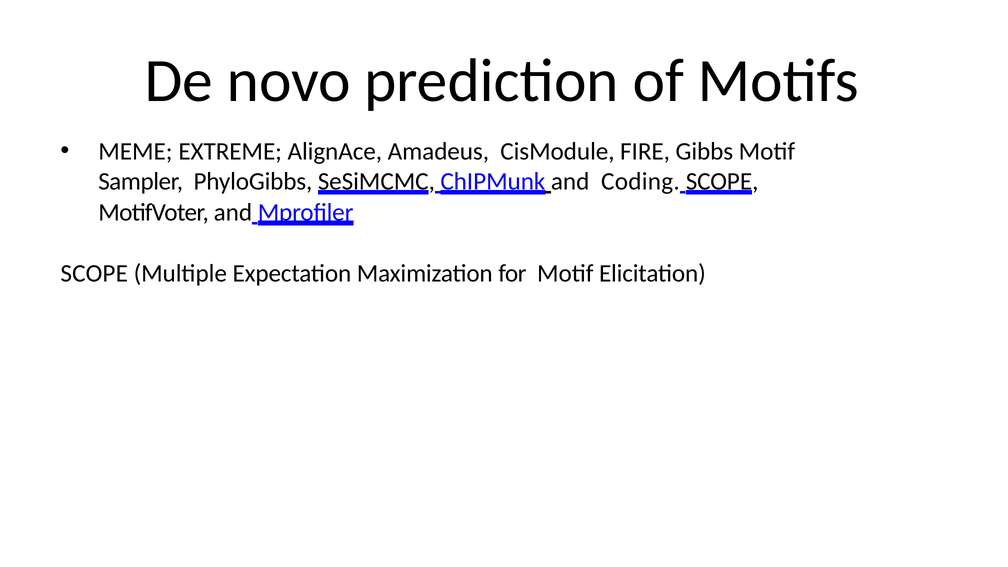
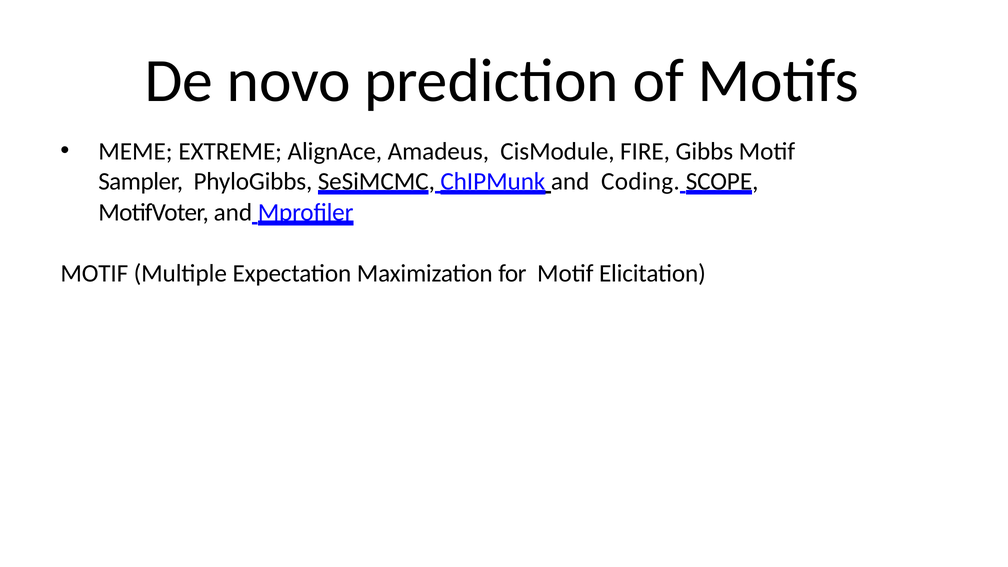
SCOPE: SCOPE -> MOTIF (94, 273)
